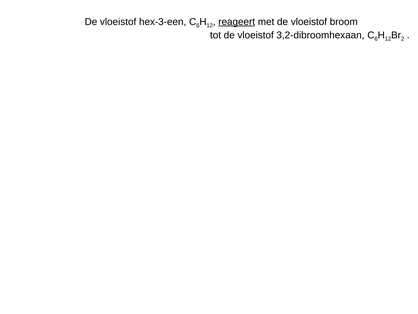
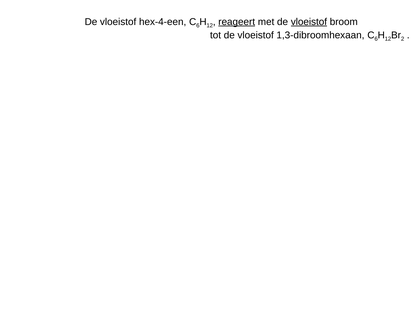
hex-3-een: hex-3-een -> hex-4-een (163, 22)
vloeistof underline: none -> present (309, 22)
3,2-dibroomhexaan: 3,2-dibroomhexaan -> 1,3-dibroomhexaan (320, 35)
